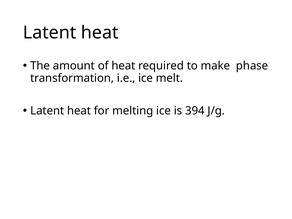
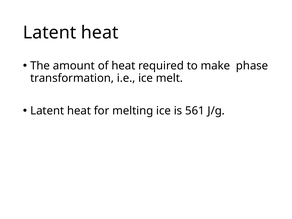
394: 394 -> 561 (195, 111)
